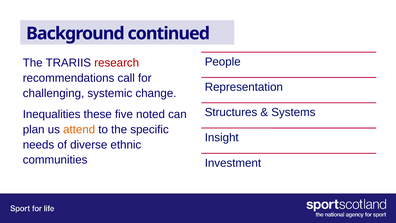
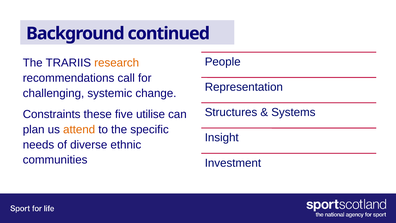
research colour: red -> orange (117, 63)
Inequalities: Inequalities -> Constraints (52, 114)
noted: noted -> utilise (151, 114)
